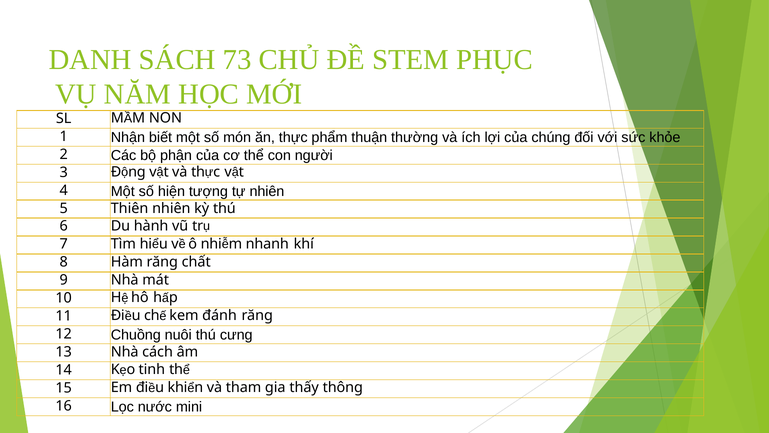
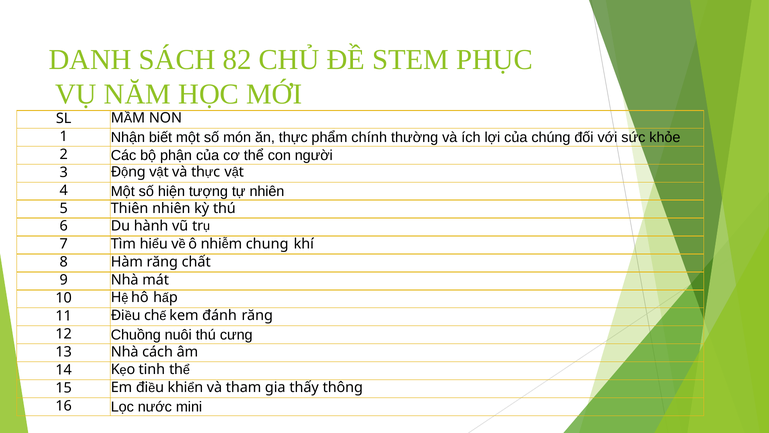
73: 73 -> 82 (237, 60)
thuận: thuận -> chính (369, 137)
nhanh: nhanh -> chung (267, 244)
